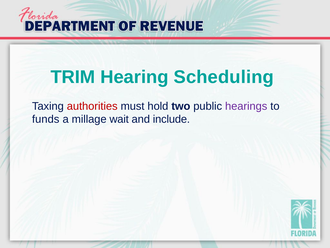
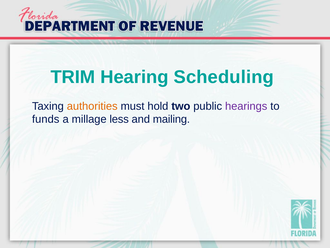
authorities colour: red -> orange (92, 106)
wait: wait -> less (119, 119)
include: include -> mailing (171, 119)
